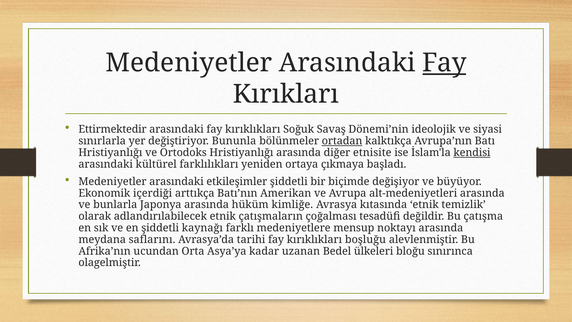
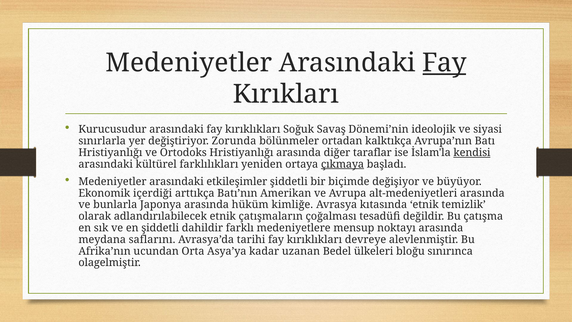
Ettirmektedir: Ettirmektedir -> Kurucusudur (113, 129)
Bununla: Bununla -> Zorunda (234, 141)
ortadan underline: present -> none (342, 141)
etnisite: etnisite -> taraflar (372, 152)
çıkmaya underline: none -> present (343, 164)
kaynağı: kaynağı -> dahildir (202, 228)
boşluğu: boşluğu -> devreye (366, 239)
